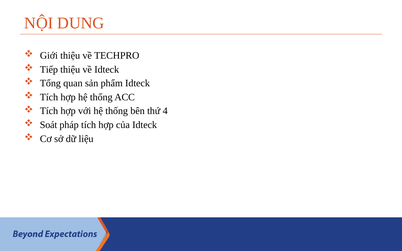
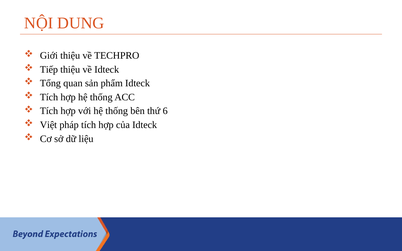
4: 4 -> 6 (165, 111)
Soát: Soát -> Việt (48, 125)
